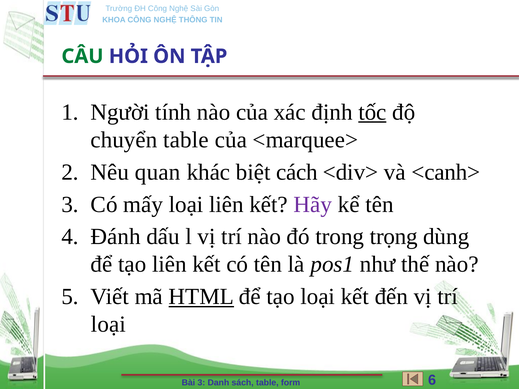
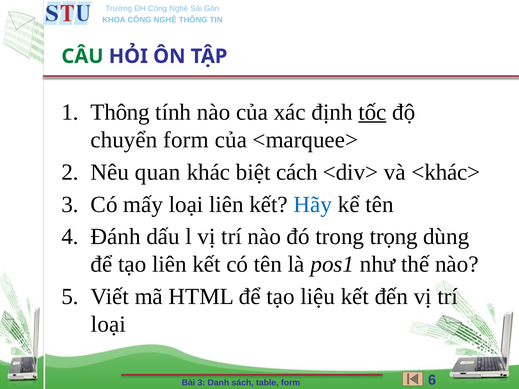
Người: Người -> Thông (120, 112)
chuyển table: table -> form (186, 140)
<canh>: <canh> -> <khác> (446, 172)
Hãy colour: purple -> blue (313, 205)
HTML underline: present -> none (201, 297)
tạo loại: loại -> liệu (318, 297)
